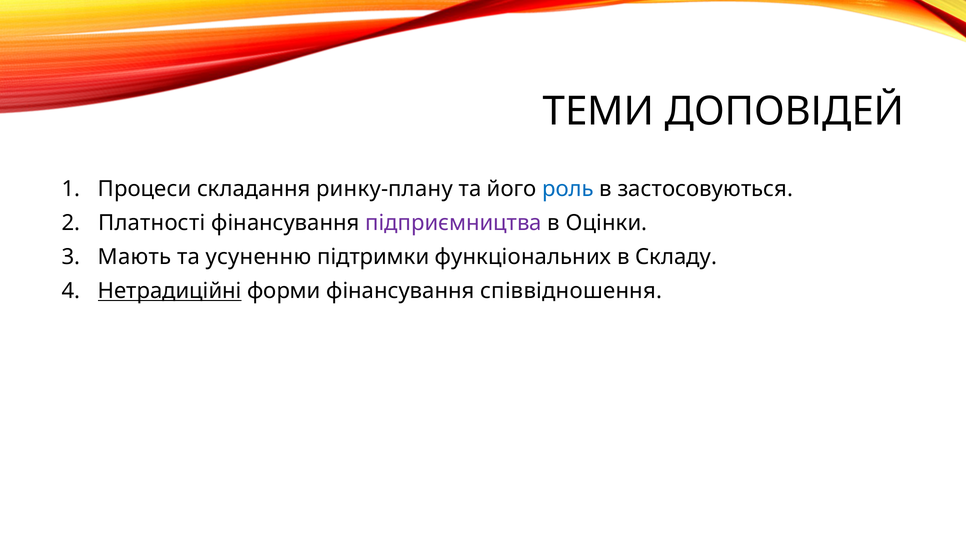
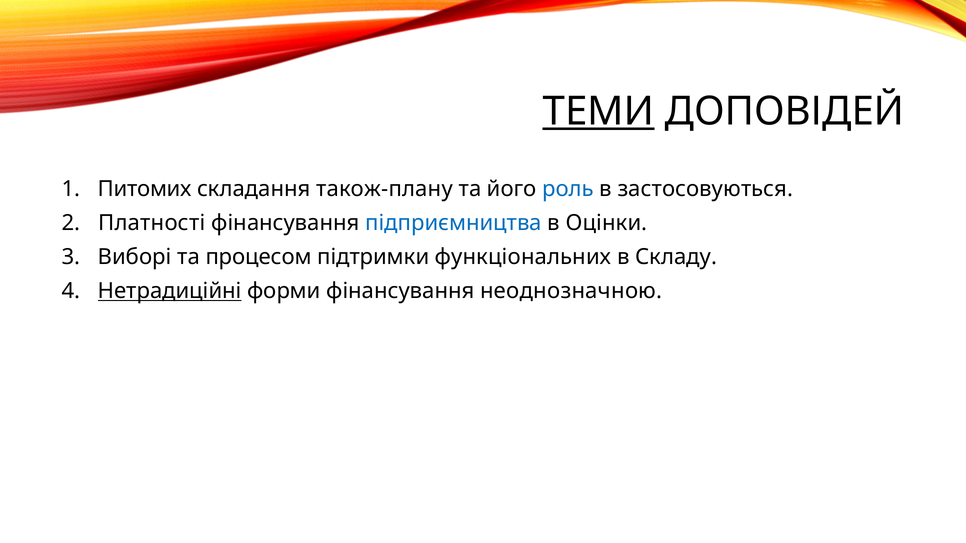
ТЕМИ underline: none -> present (599, 112)
Процеси: Процеси -> Питомих (145, 189)
ринку-плану: ринку-плану -> також-плану (384, 189)
підприємництва colour: purple -> blue (454, 223)
Мають: Мають -> Виборі (135, 257)
усуненню: усуненню -> процесом (259, 257)
співвідношення: співвідношення -> неоднозначною (571, 291)
